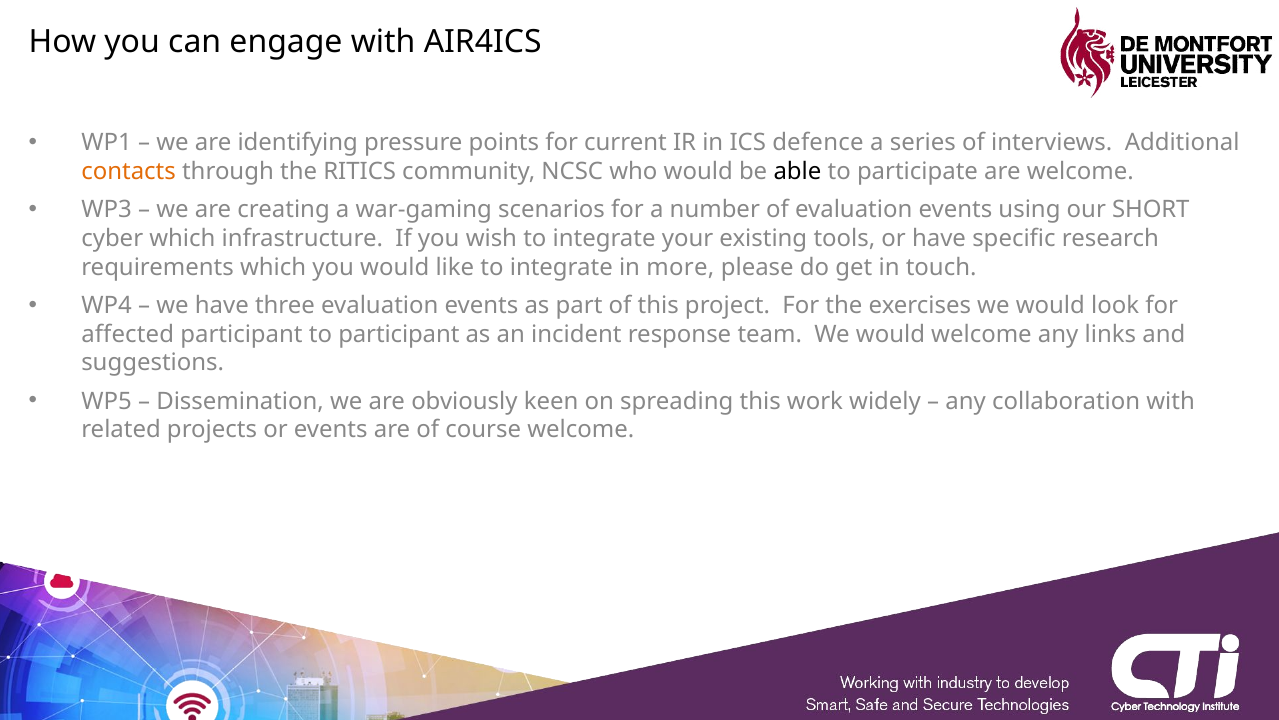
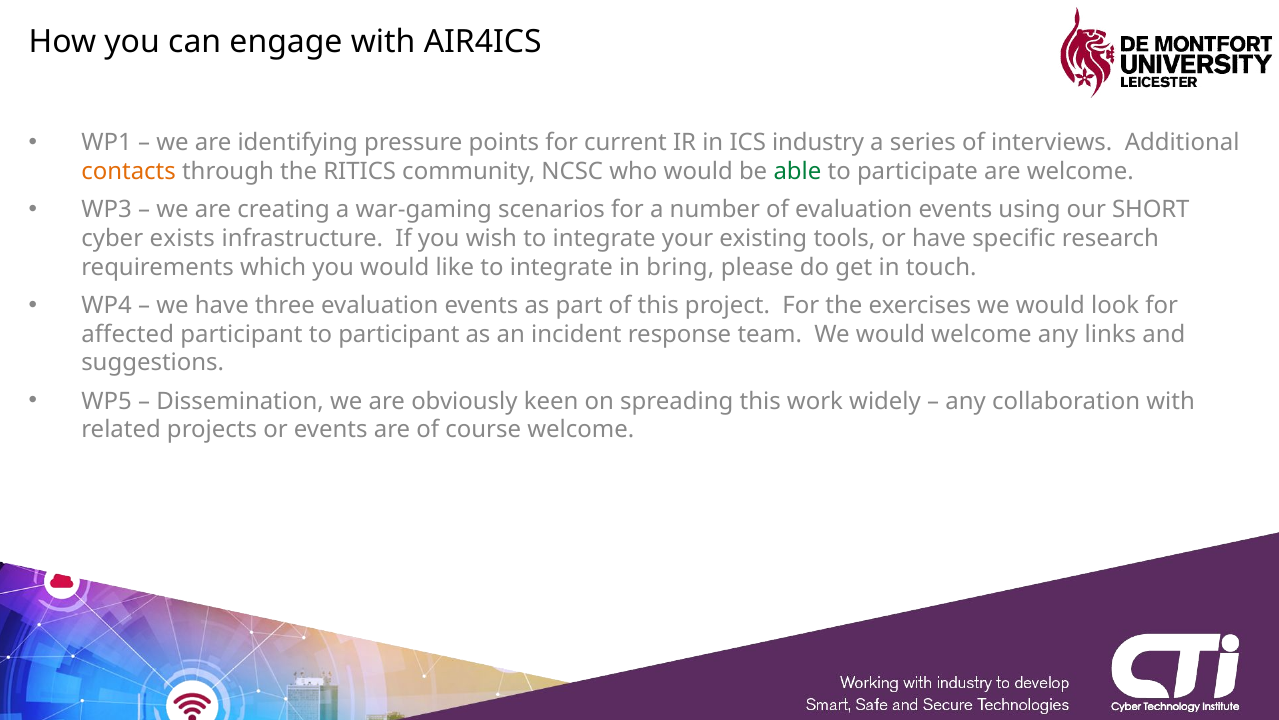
defence: defence -> industry (818, 143)
able colour: black -> green (797, 171)
cyber which: which -> exists (182, 238)
more: more -> bring (680, 267)
